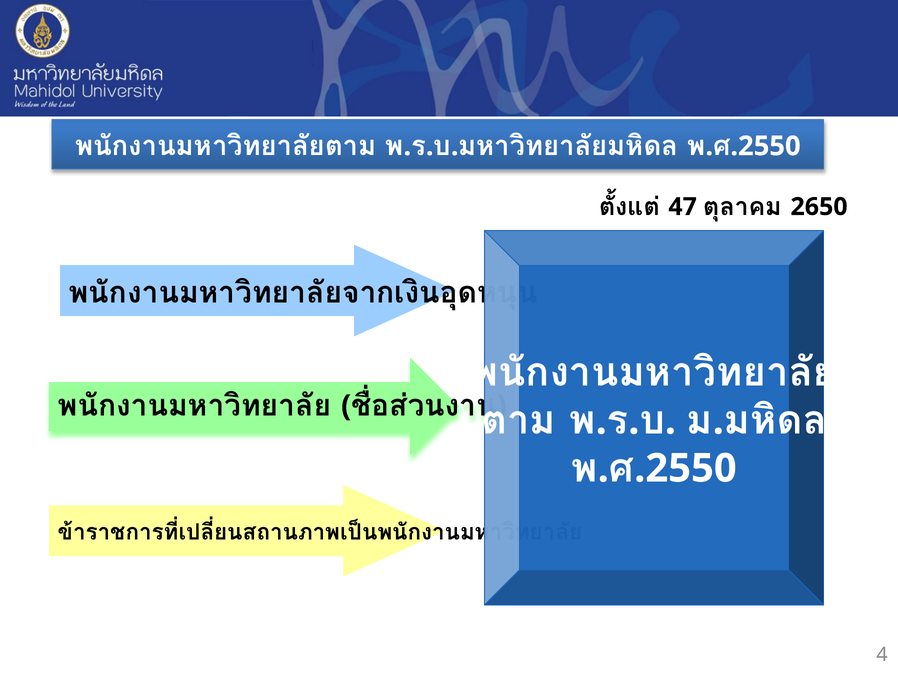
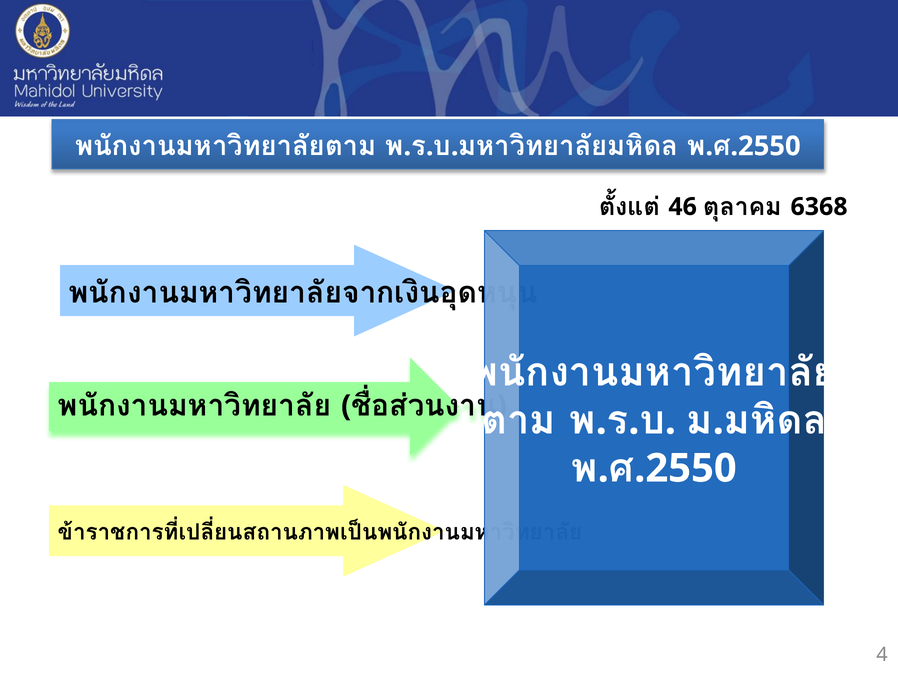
47: 47 -> 46 (683, 207)
2650: 2650 -> 6368 (819, 207)
